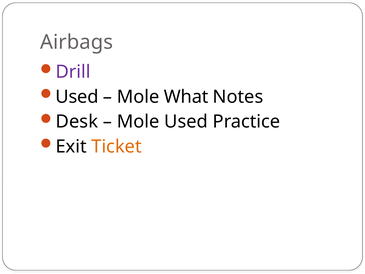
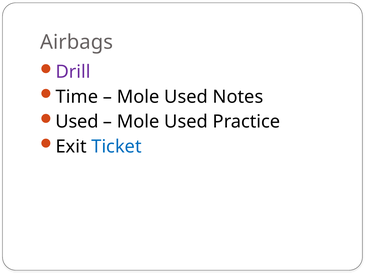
Used: Used -> Time (77, 97)
What: What -> Used (186, 97)
Desk: Desk -> Used (77, 122)
Ticket colour: orange -> blue (117, 146)
